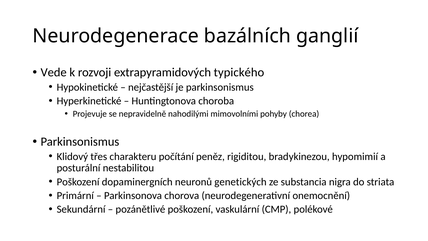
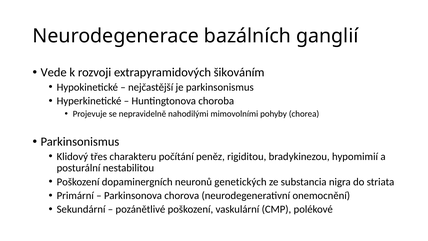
typického: typického -> šikováním (239, 72)
